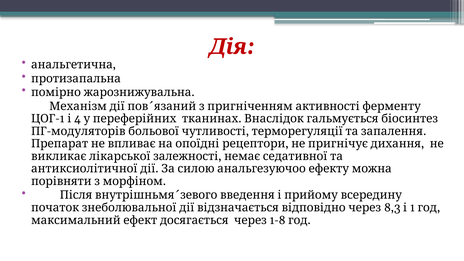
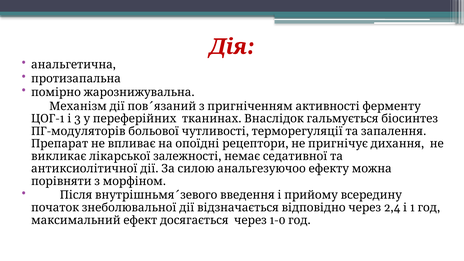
4: 4 -> 3 (77, 119)
8,3: 8,3 -> 2,4 (392, 208)
1-8: 1-8 -> 1-0 (278, 220)
